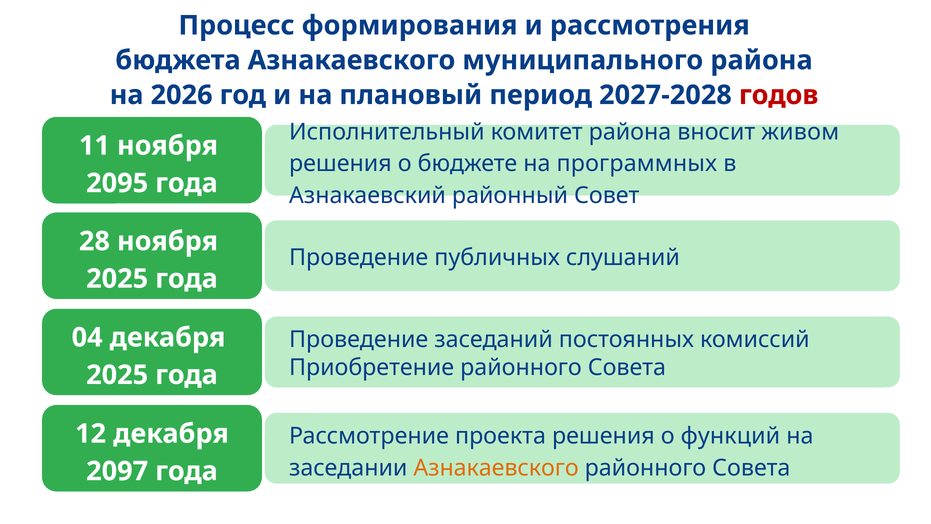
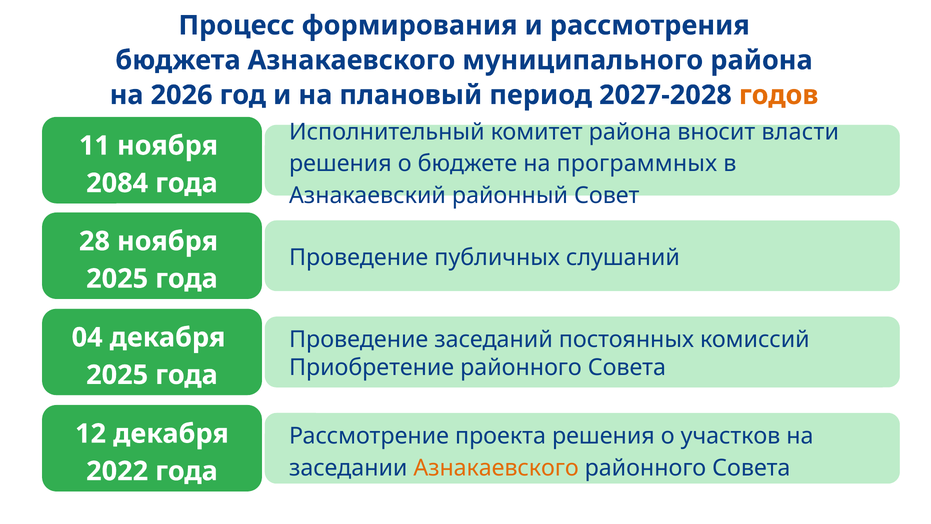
годов colour: red -> orange (779, 95)
живом: живом -> власти (800, 132)
2095: 2095 -> 2084 (117, 183)
функций: функций -> участков (731, 436)
2097: 2097 -> 2022 (117, 471)
